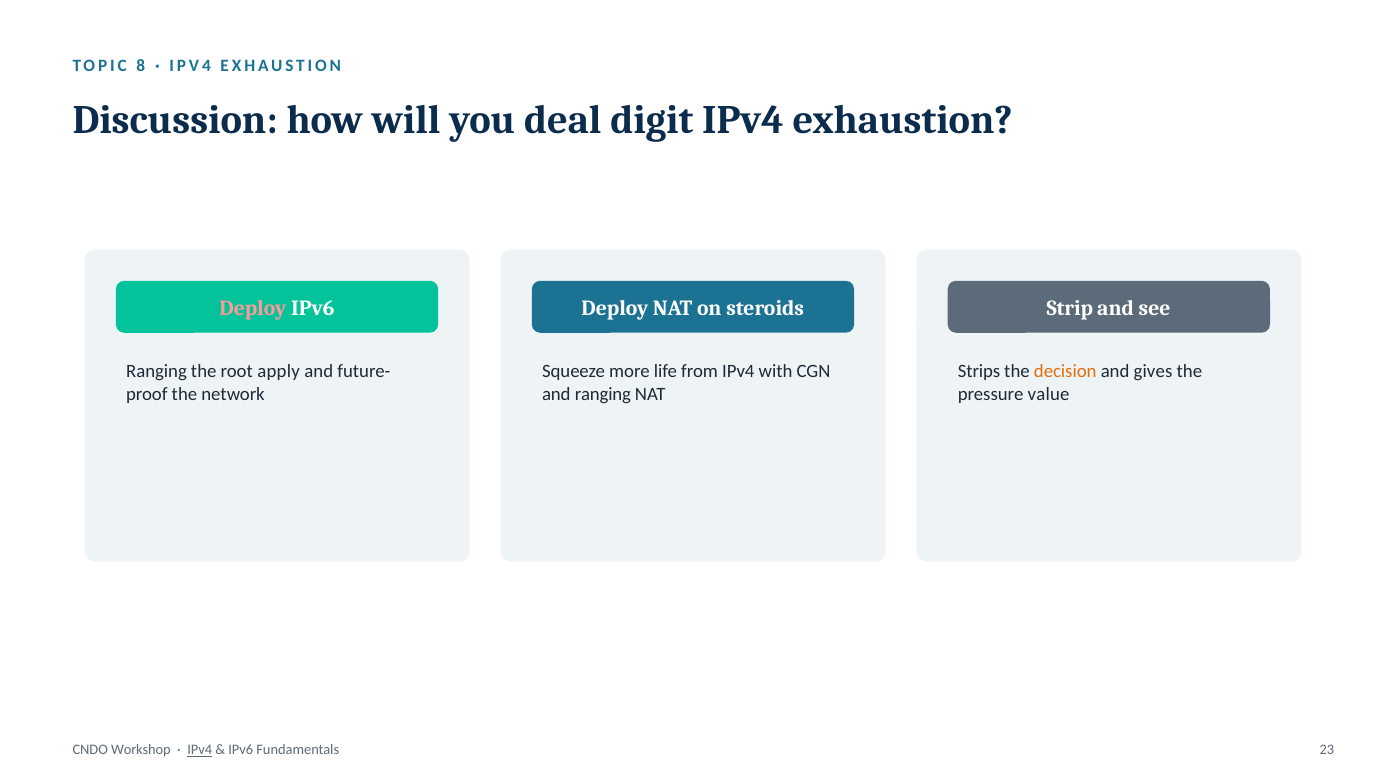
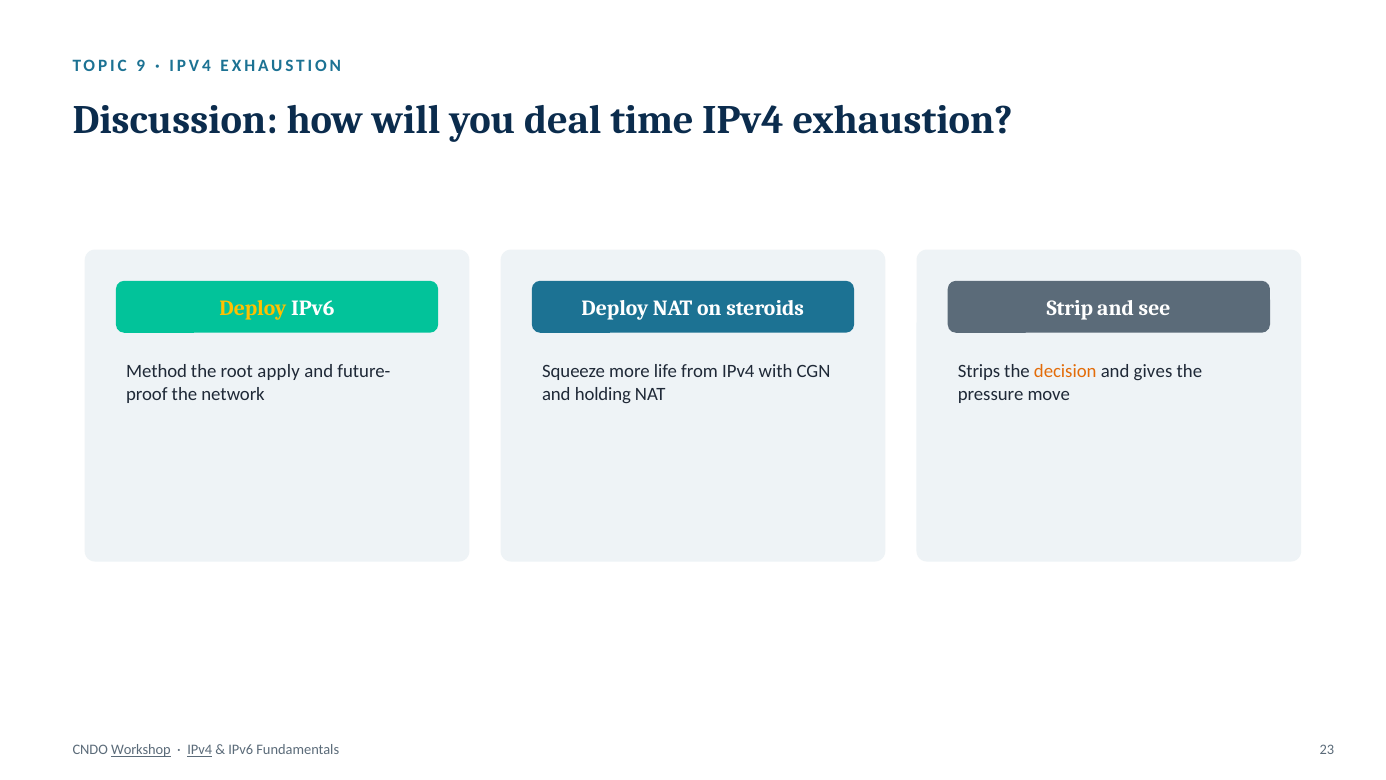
8: 8 -> 9 (141, 66)
digit: digit -> time (652, 120)
Deploy colour: pink -> yellow (253, 308)
Ranging: Ranging -> Method (157, 371)
and ranging: ranging -> holding (603, 394)
value: value -> move (1049, 394)
Workshop underline: none -> present (141, 750)
